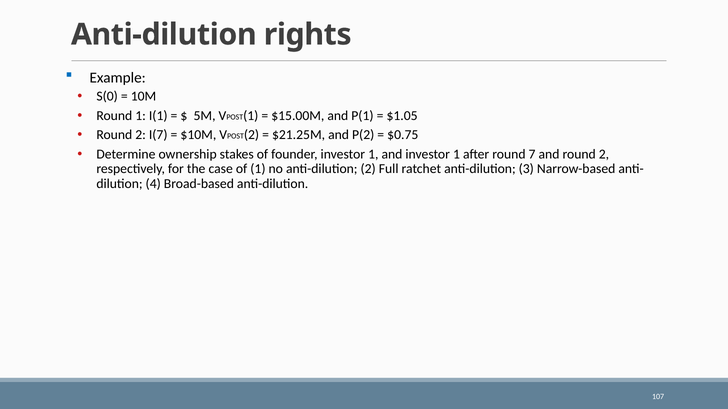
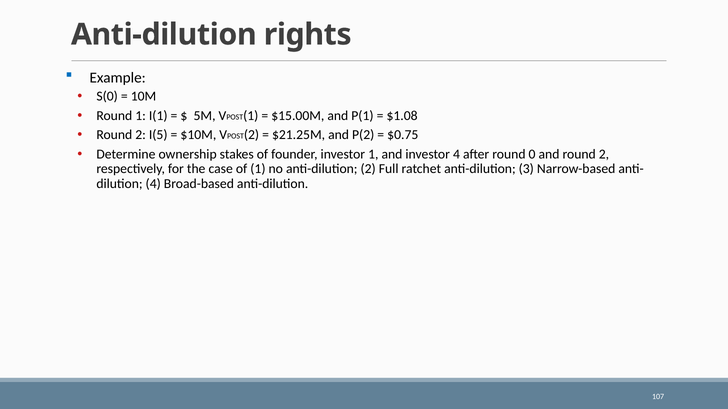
$1.05: $1.05 -> $1.08 (402, 116)
I(7: I(7 -> I(5 (158, 135)
and investor 1: 1 -> 4 (457, 154)
7: 7 -> 0 (532, 154)
